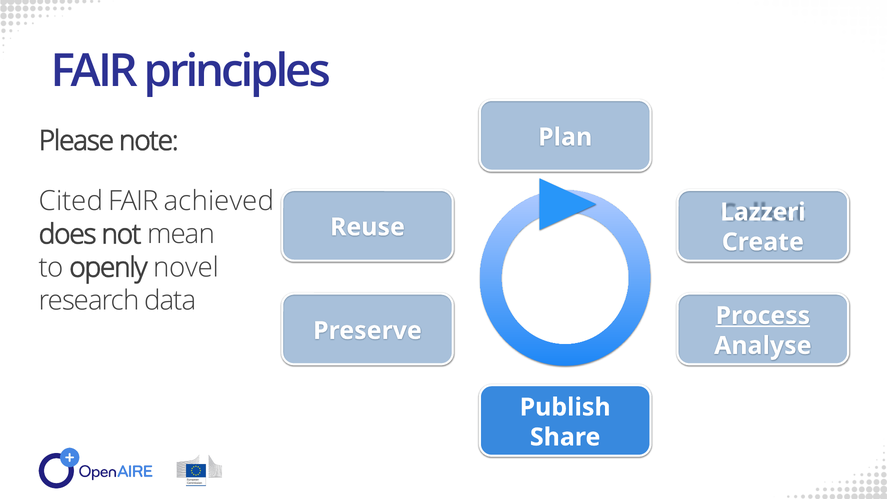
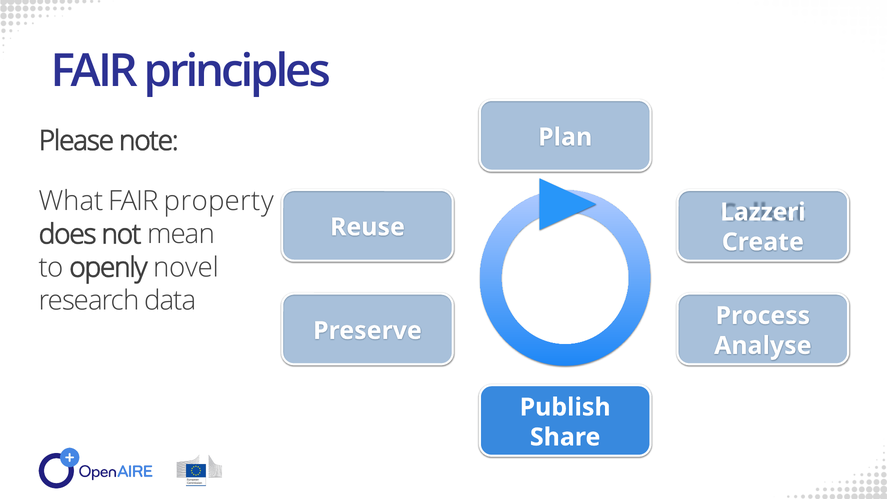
Cited: Cited -> What (71, 201)
achieved: achieved -> property (219, 201)
Process underline: present -> none (763, 316)
